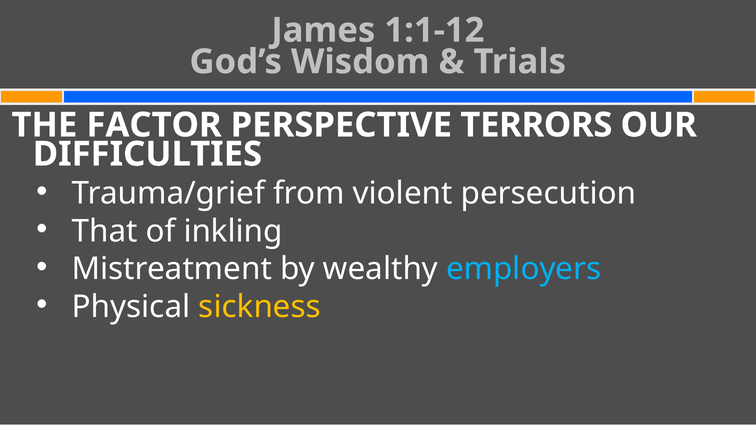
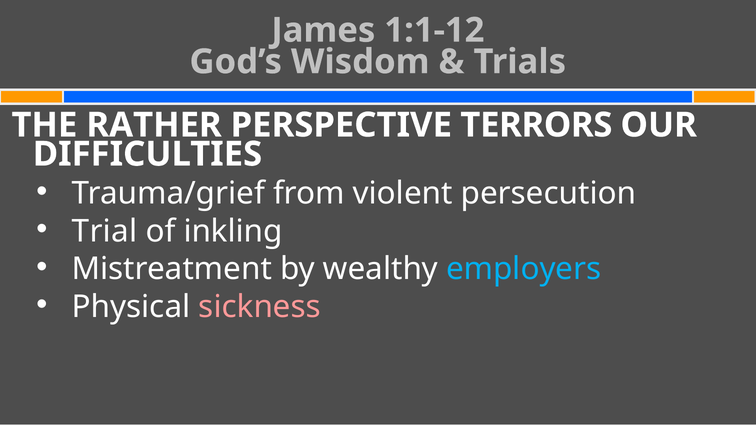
FACTOR: FACTOR -> RATHER (154, 125)
That: That -> Trial (104, 231)
sickness colour: yellow -> pink (260, 307)
